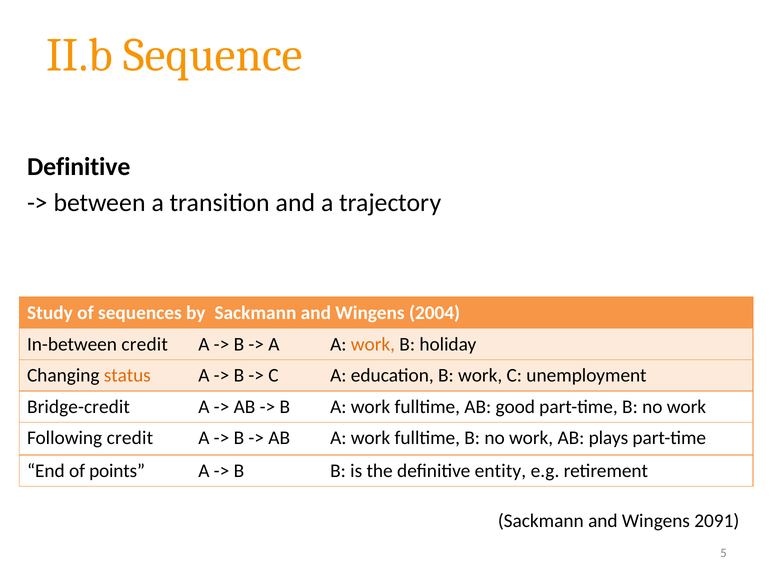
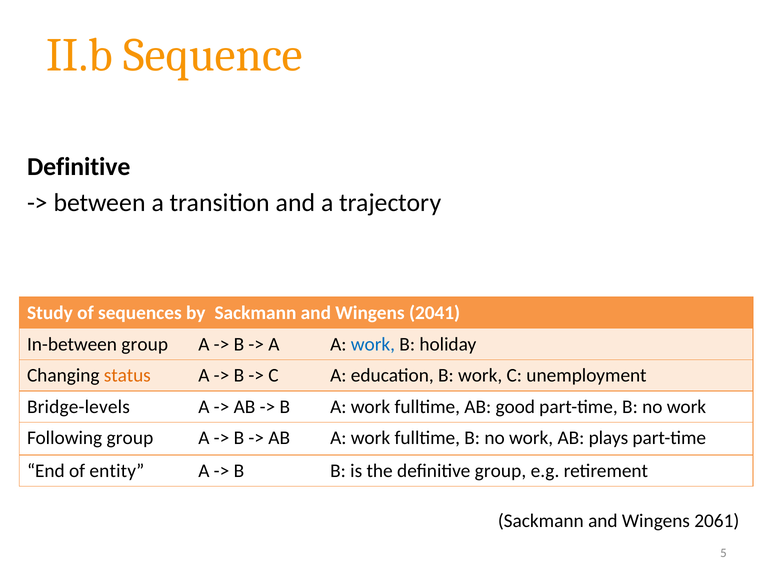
2004: 2004 -> 2041 (435, 313)
In-between credit: credit -> group (145, 345)
work colour: orange -> blue (373, 345)
Bridge-credit: Bridge-credit -> Bridge-levels (78, 407)
Following credit: credit -> group (130, 439)
points: points -> entity (117, 472)
definitive entity: entity -> group (500, 472)
2091: 2091 -> 2061 (717, 521)
